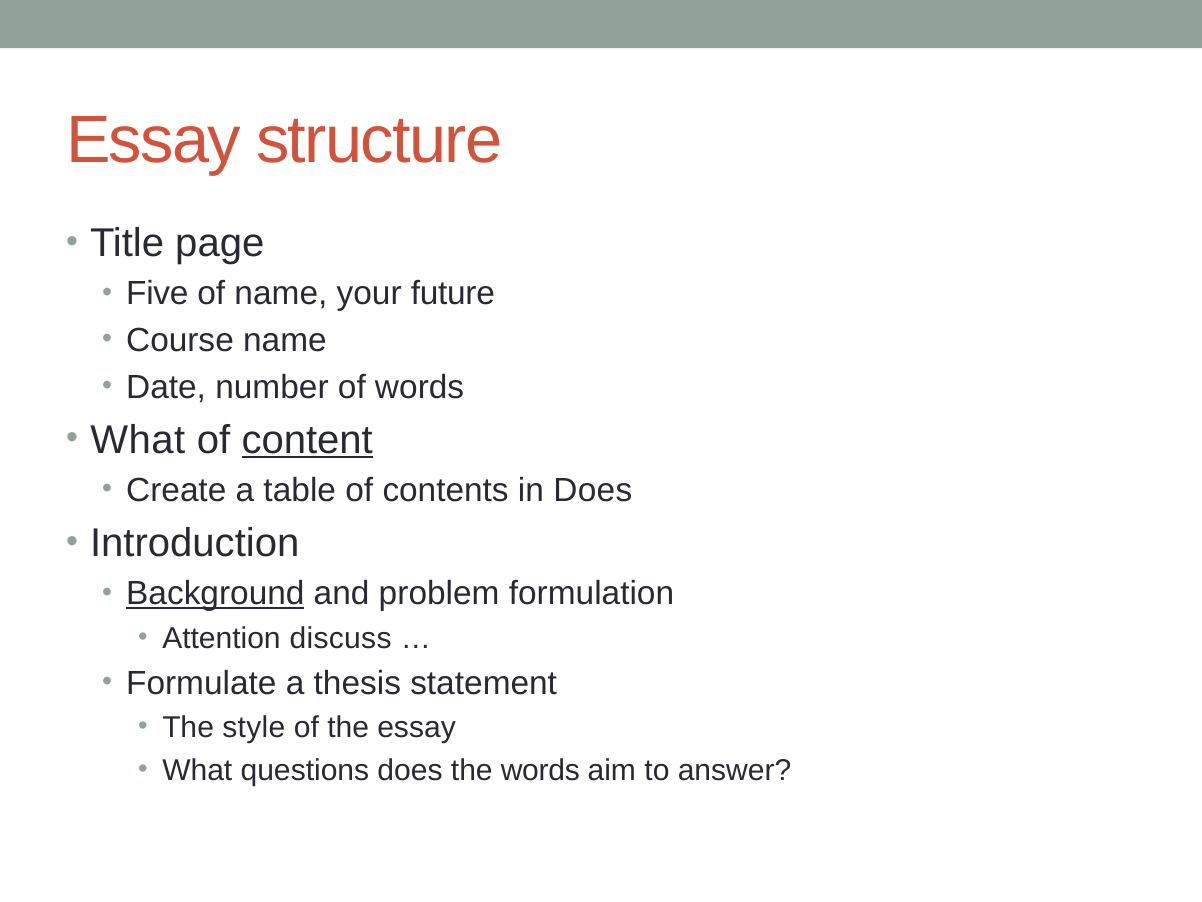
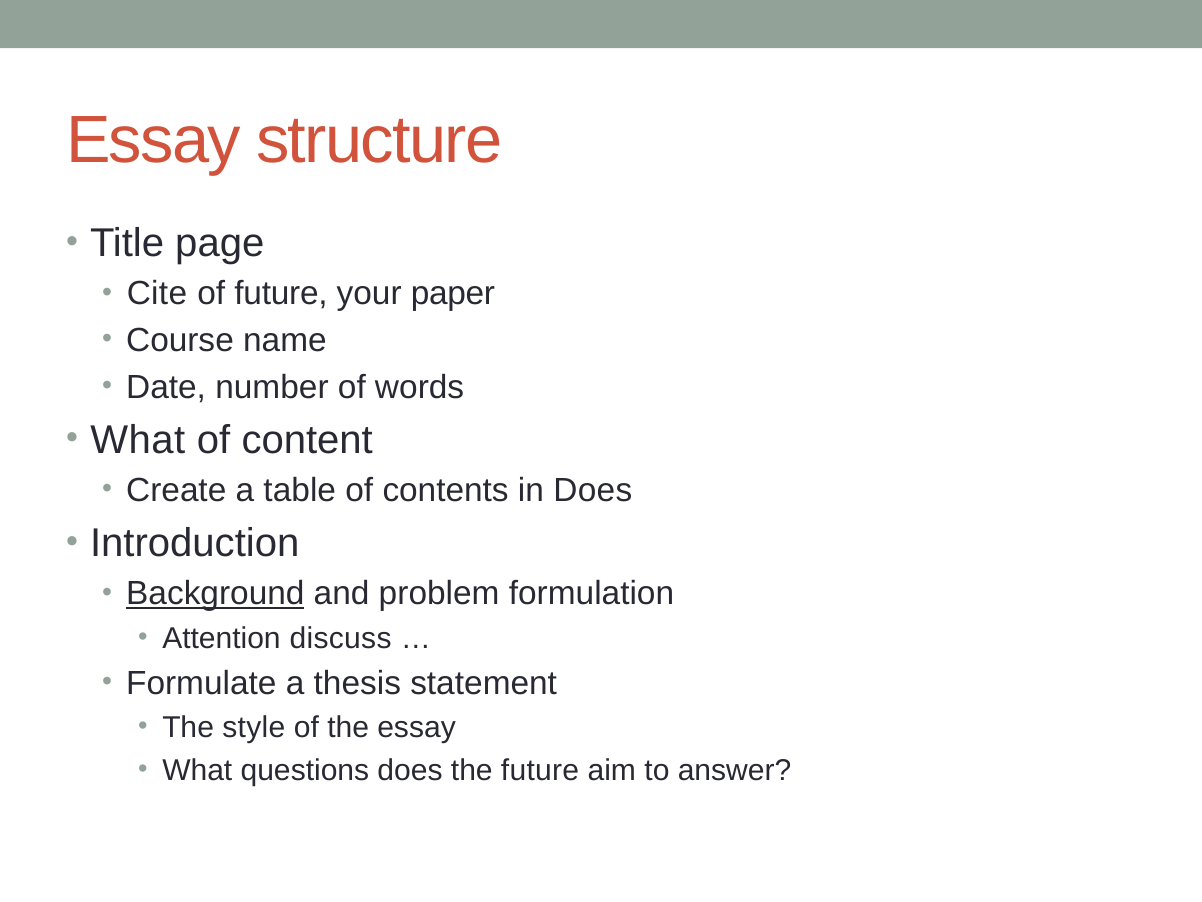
Five: Five -> Cite (157, 293)
of name: name -> future (281, 293)
future: future -> paper (453, 293)
content underline: present -> none (307, 440)
the words: words -> future (540, 770)
